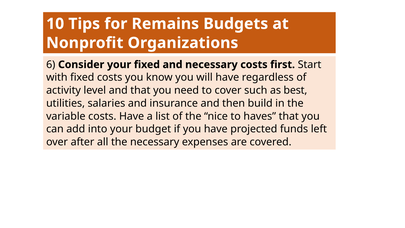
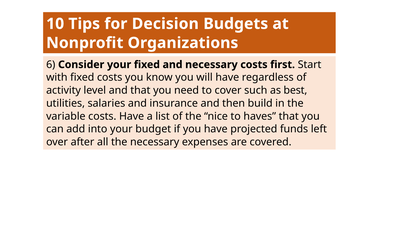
Remains: Remains -> Decision (165, 24)
